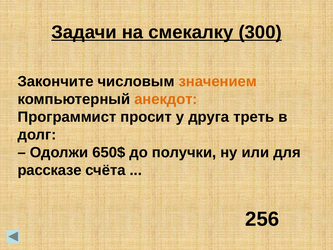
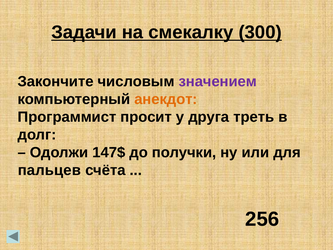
значением colour: orange -> purple (218, 81)
650$: 650$ -> 147$ (109, 152)
рассказе: рассказе -> пальцев (49, 170)
